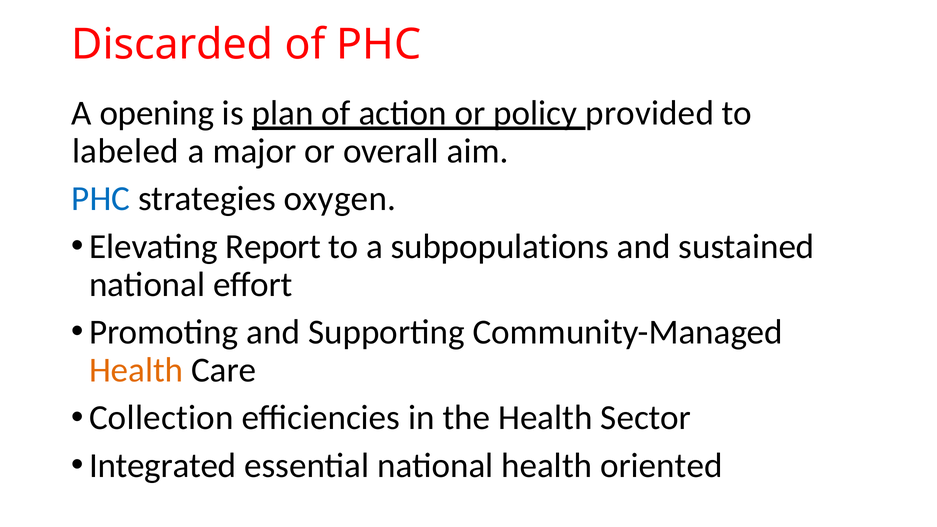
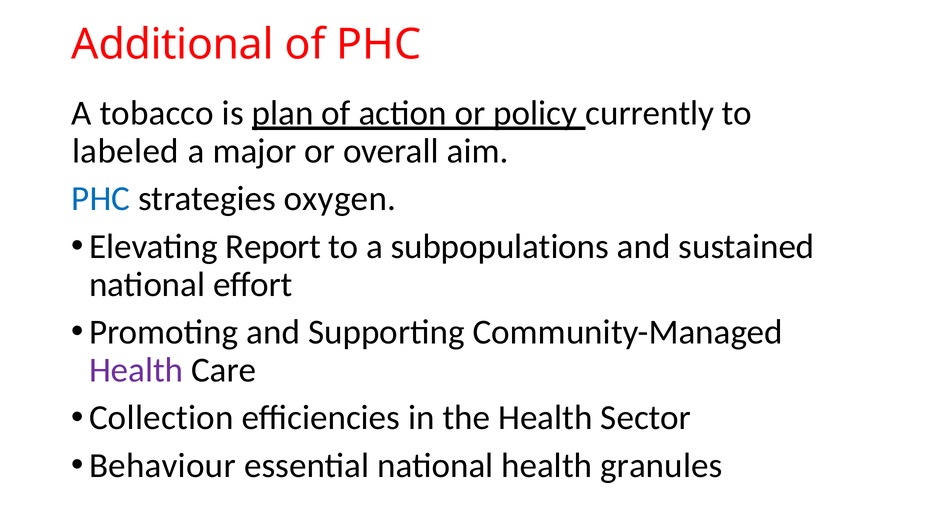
Discarded: Discarded -> Additional (173, 44)
opening: opening -> tobacco (157, 113)
provided: provided -> currently (650, 113)
Health colour: orange -> purple (136, 370)
Integrated: Integrated -> Behaviour (162, 466)
oriented: oriented -> granules (661, 466)
